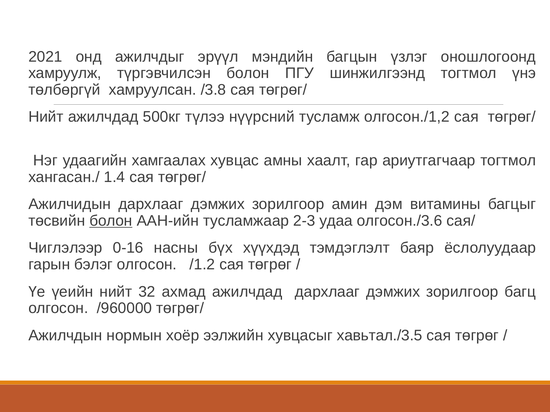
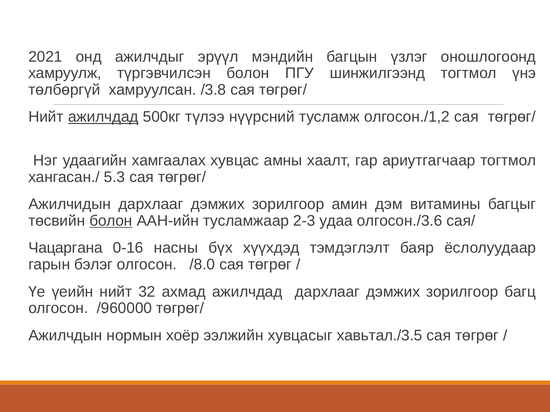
ажилчдад underline: none -> present (103, 117)
1.4: 1.4 -> 5.3 (115, 177)
Чиглэлээр: Чиглэлээр -> Чацаргана (65, 248)
/1.2: /1.2 -> /8.0 (202, 265)
